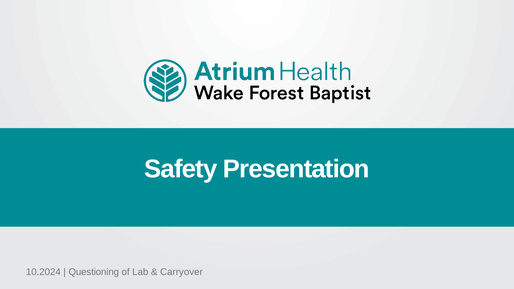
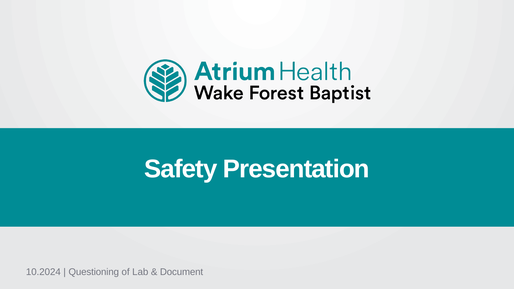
Carryover: Carryover -> Document (182, 272)
